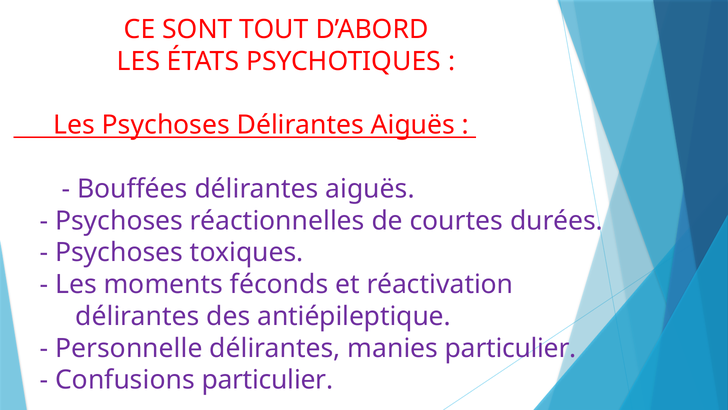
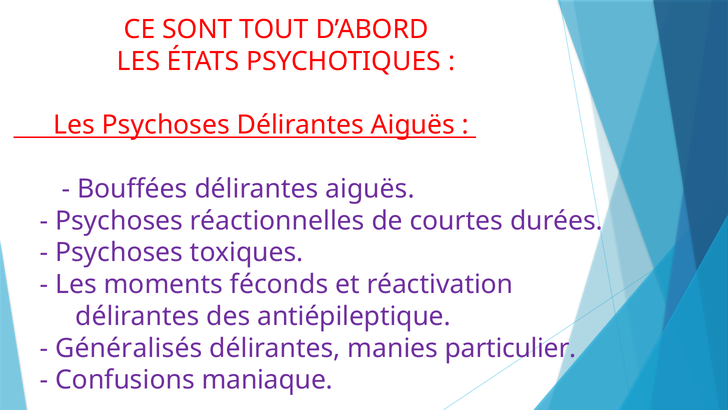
Personnelle: Personnelle -> Généralisés (129, 348)
Confusions particulier: particulier -> maniaque (267, 380)
